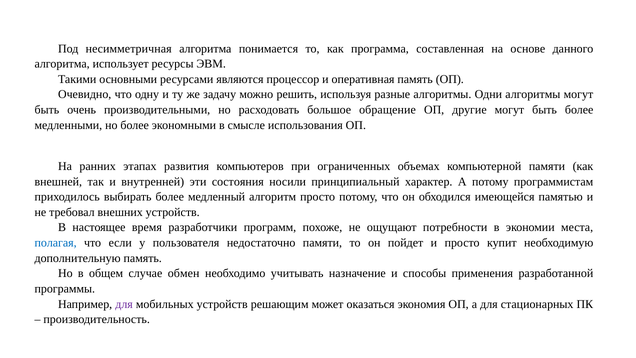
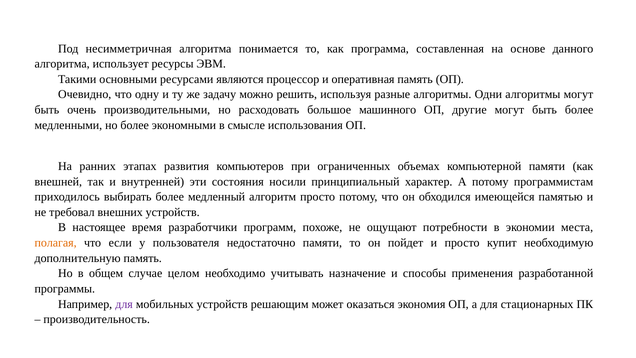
обращение: обращение -> машинного (388, 110)
полагая colour: blue -> orange (56, 243)
обмен: обмен -> целом (184, 273)
